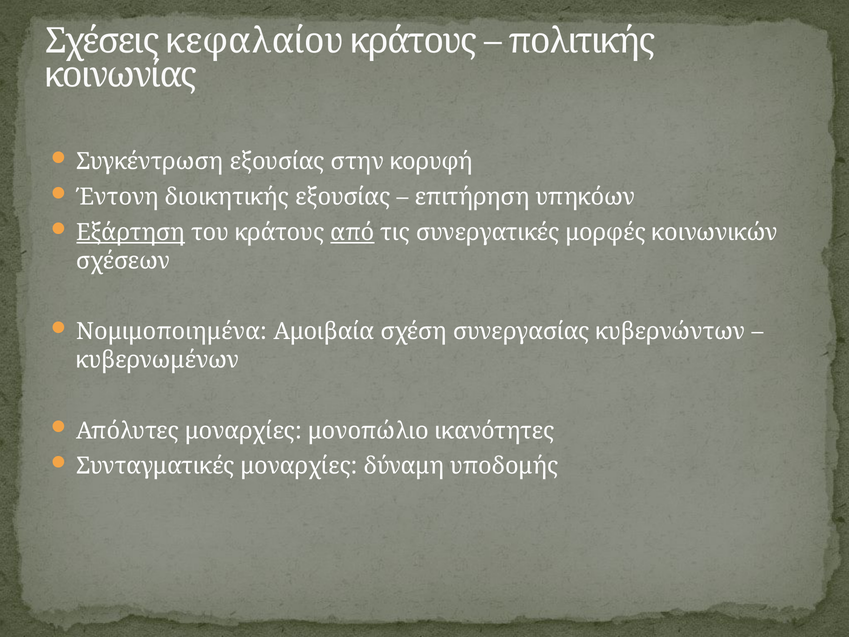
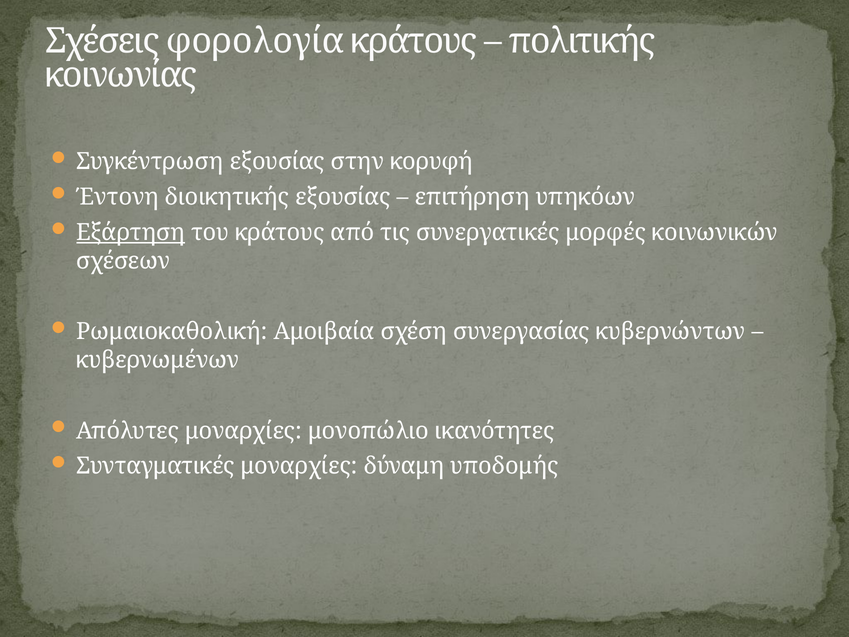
κεφαλαίου: κεφαλαίου -> φορολογία (255, 41)
από underline: present -> none (352, 232)
Νομιμοποιημένα: Νομιμοποιημένα -> Ρωμαιοκαθολική (172, 331)
